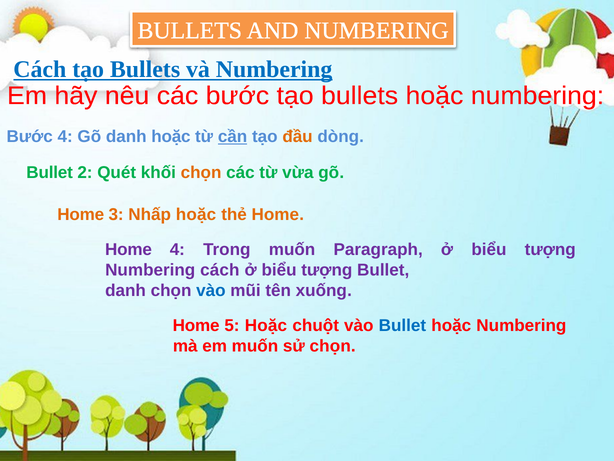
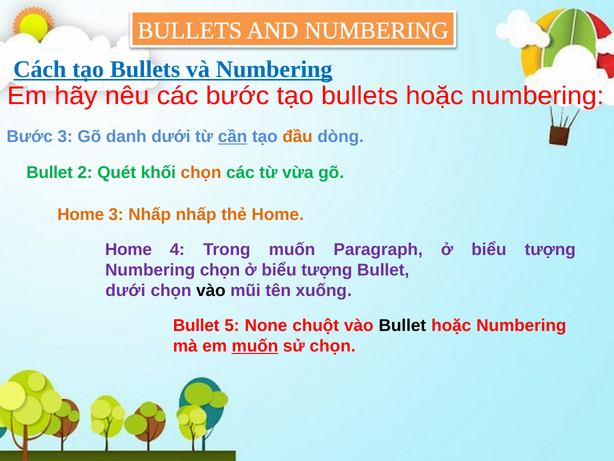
Bước 4: 4 -> 3 (65, 136)
danh hoặc: hoặc -> dưới (171, 136)
Nhấp hoặc: hoặc -> nhấp (196, 214)
Numbering cách: cách -> chọn (220, 270)
danh: danh -> dưới (125, 290)
vào colour: blue -> black (211, 290)
Home: Home -> Bullet (196, 325)
5 Hoặc: Hoặc -> None (266, 325)
Bullet colour: blue -> black (402, 325)
muốn underline: none -> present (255, 346)
